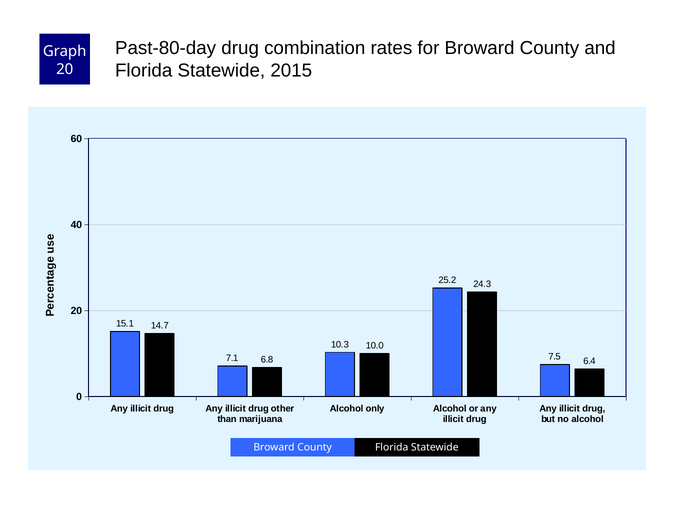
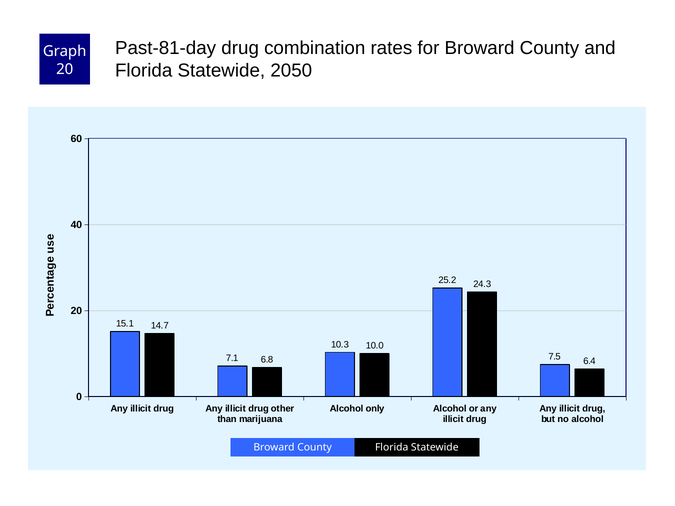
Past-80-day: Past-80-day -> Past-81-day (166, 48)
2015: 2015 -> 2050 (291, 71)
